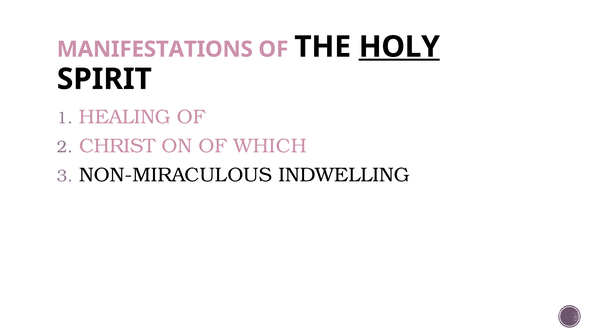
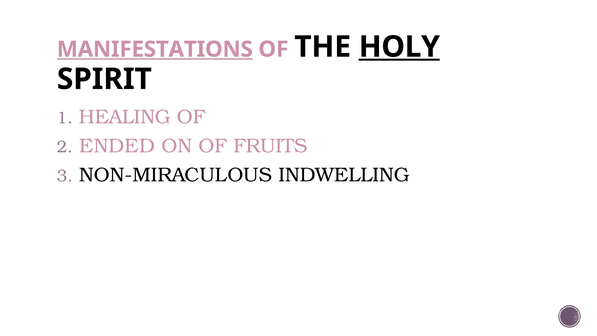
MANIFESTATIONS underline: none -> present (155, 49)
CHRIST: CHRIST -> ENDED (117, 146)
WHICH: WHICH -> FRUITS (270, 146)
